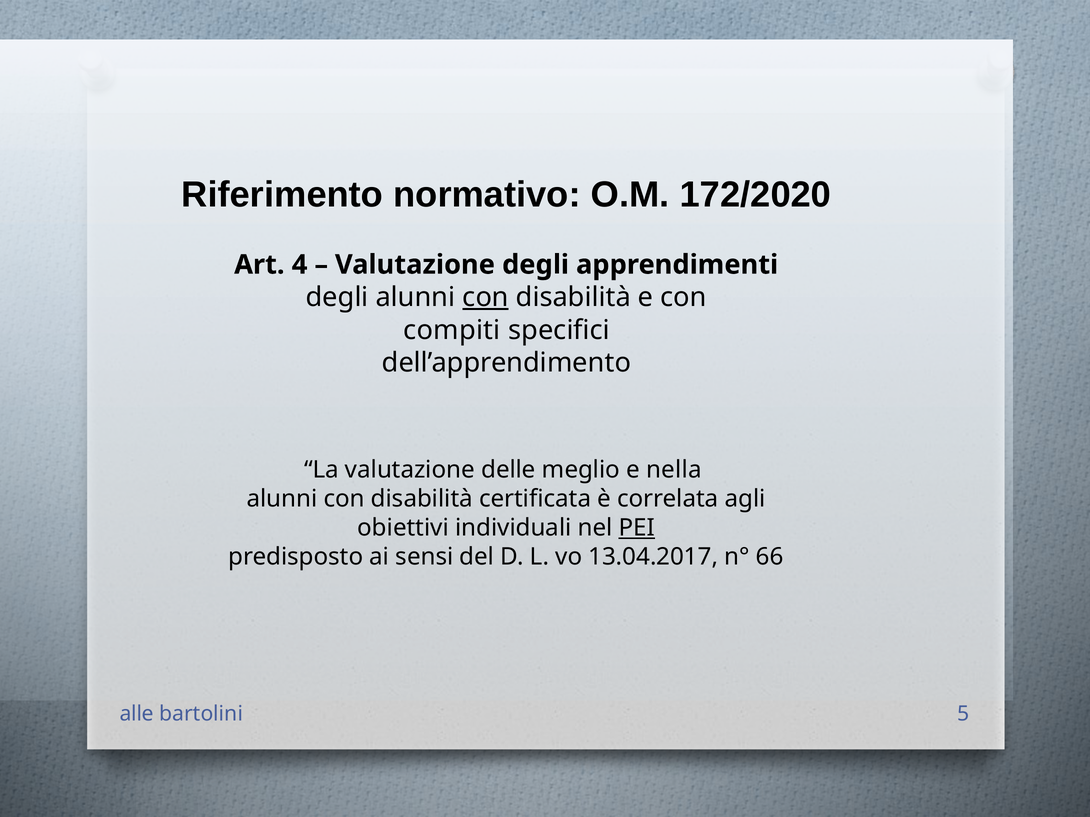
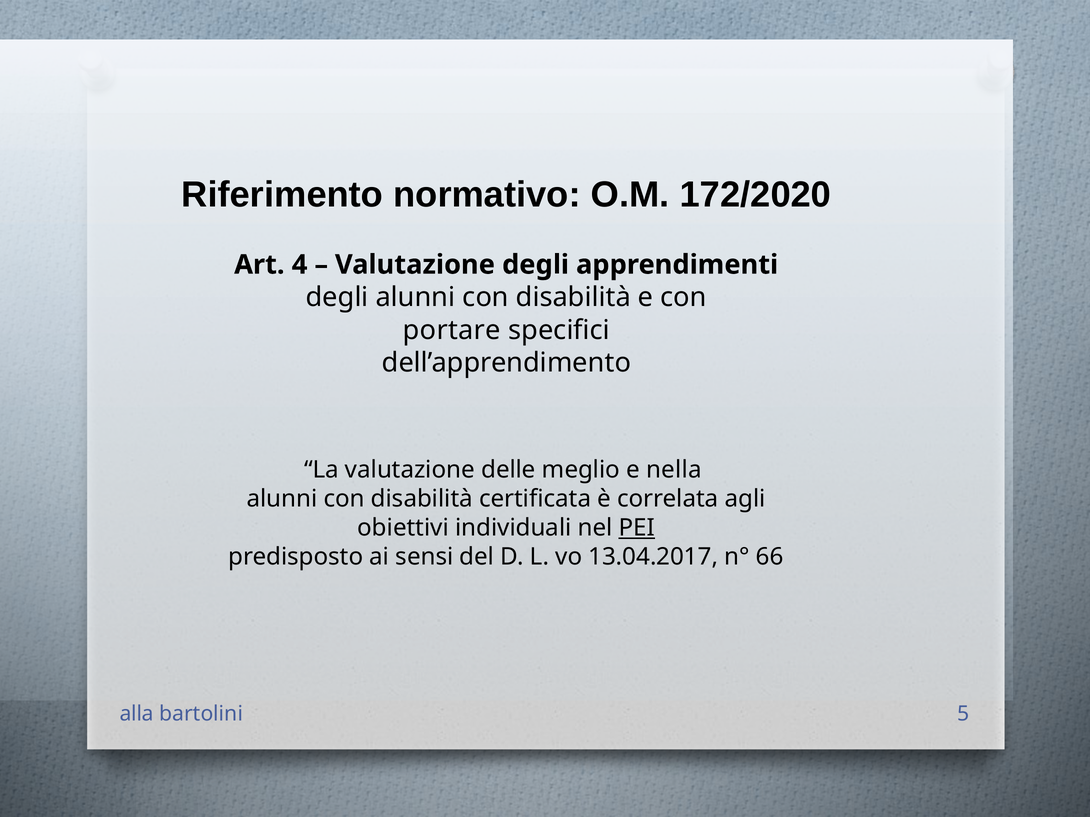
con underline: present -> none (486, 298)
compiti: compiti -> portare (452, 330)
alle: alle -> alla (137, 714)
